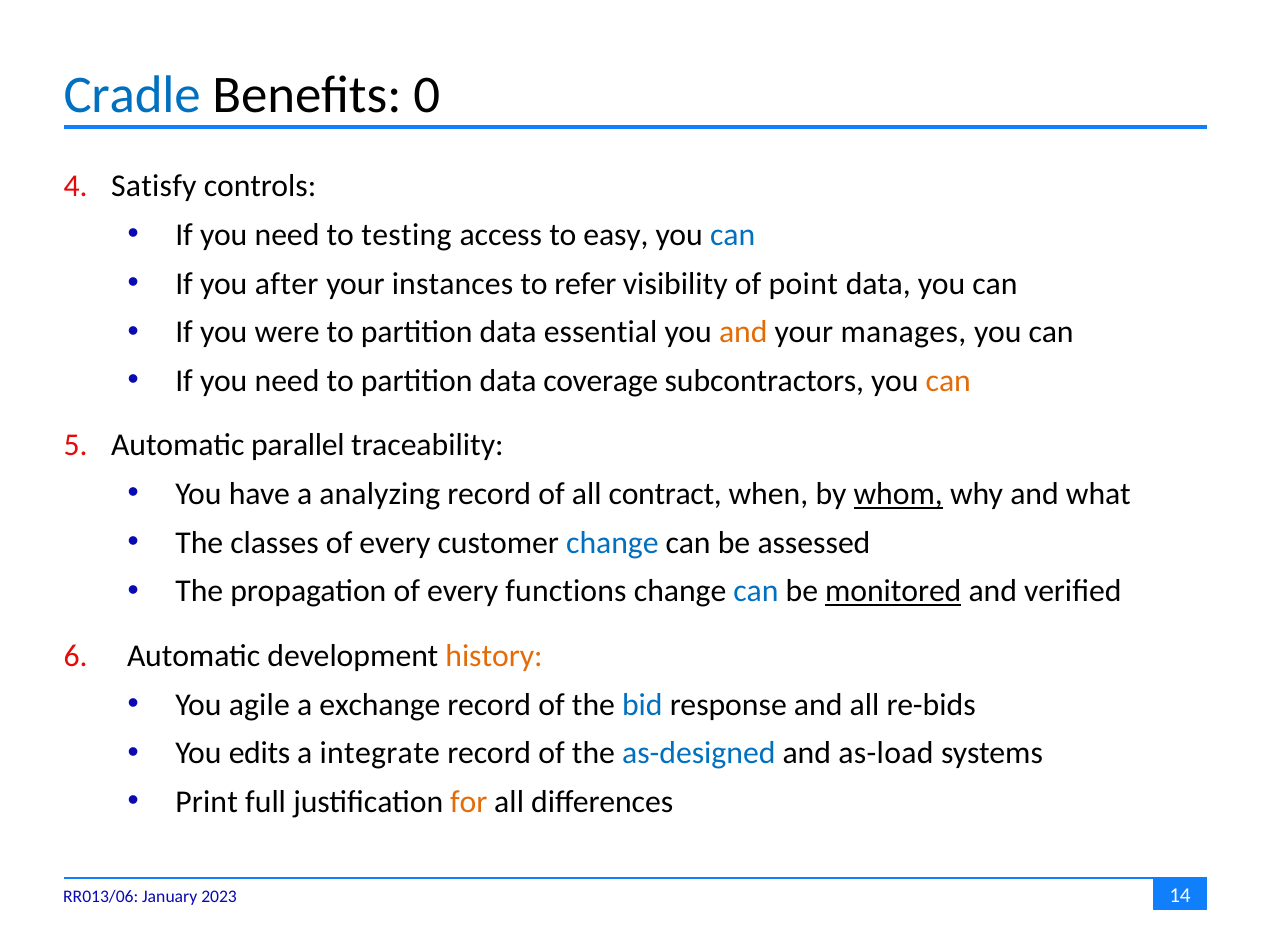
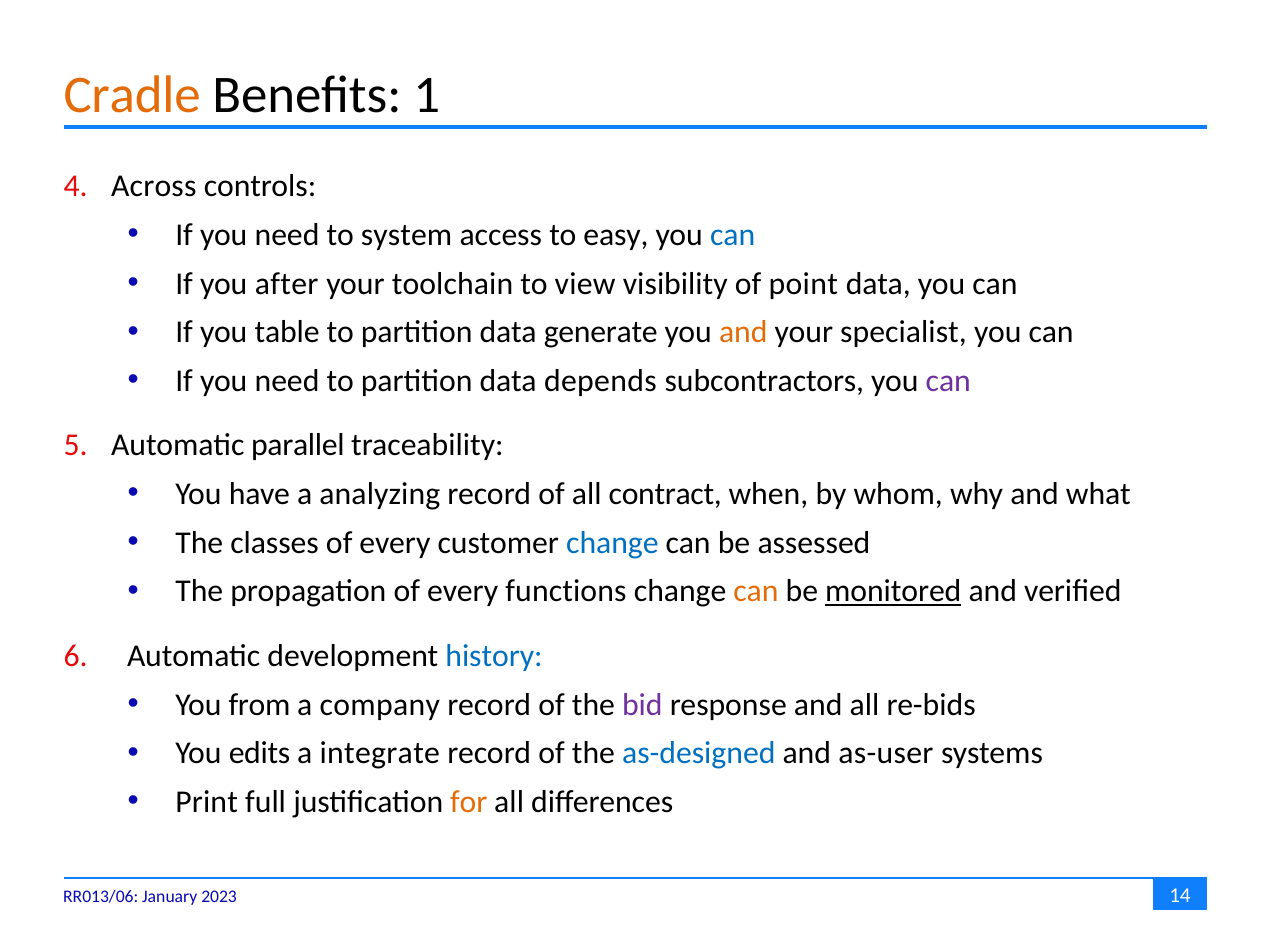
Cradle colour: blue -> orange (132, 95)
0: 0 -> 1 (427, 95)
Satisfy: Satisfy -> Across (154, 186)
testing: testing -> system (407, 235)
instances: instances -> toolchain (453, 284)
refer: refer -> view (585, 284)
were: were -> table (287, 332)
essential: essential -> generate (601, 332)
manages: manages -> specialist (903, 332)
coverage: coverage -> depends (600, 381)
can colour: orange -> purple (948, 381)
whom underline: present -> none (898, 494)
can colour: blue -> orange (756, 592)
history colour: orange -> blue (494, 656)
agile: agile -> from (260, 705)
exchange: exchange -> company (380, 705)
bid colour: blue -> purple (642, 705)
as-load: as-load -> as-user (886, 754)
